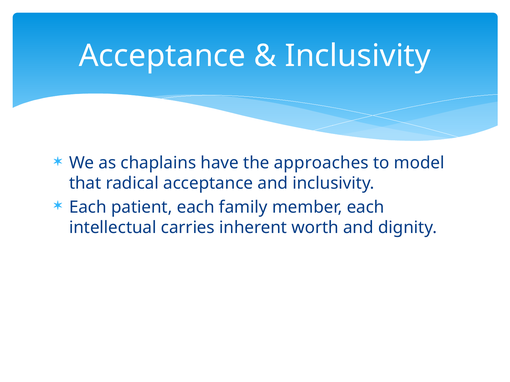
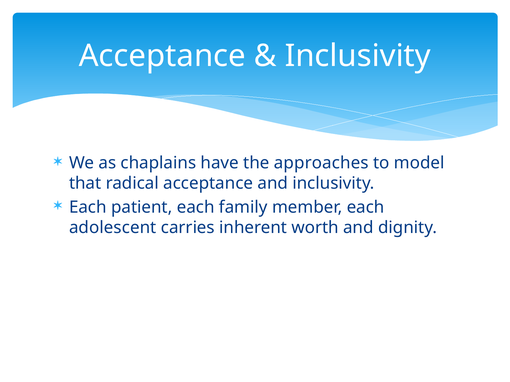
intellectual: intellectual -> adolescent (113, 228)
